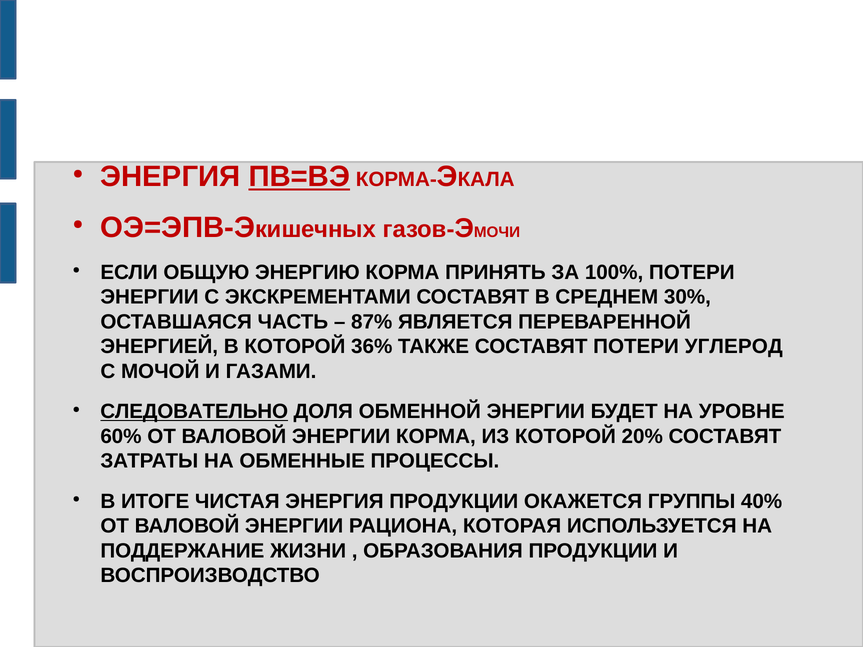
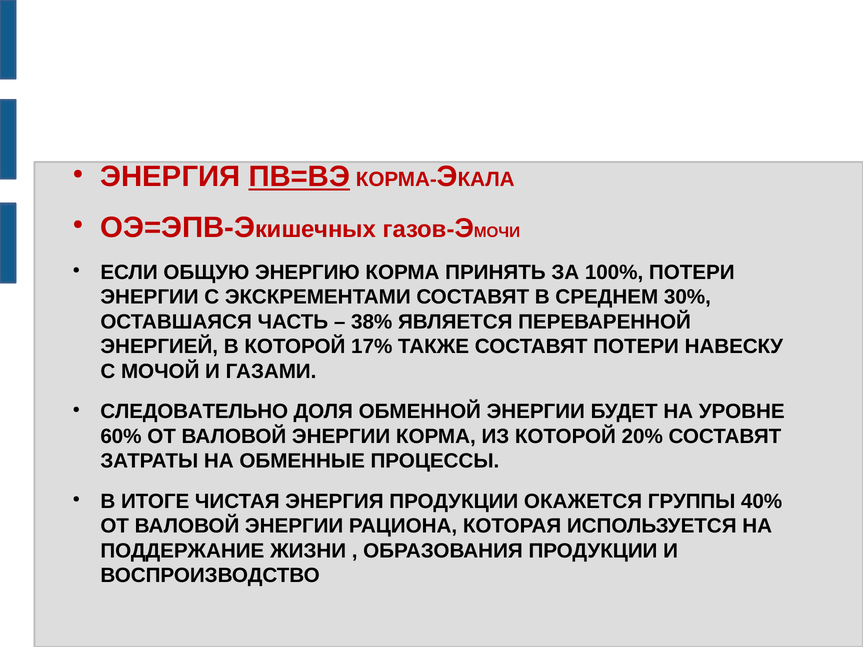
87%: 87% -> 38% (372, 322)
36%: 36% -> 17% (372, 347)
УГЛЕРОД: УГЛЕРОД -> НАВЕСКУ (734, 347)
СЛЕДОВАТЕЛЬНО underline: present -> none (194, 412)
